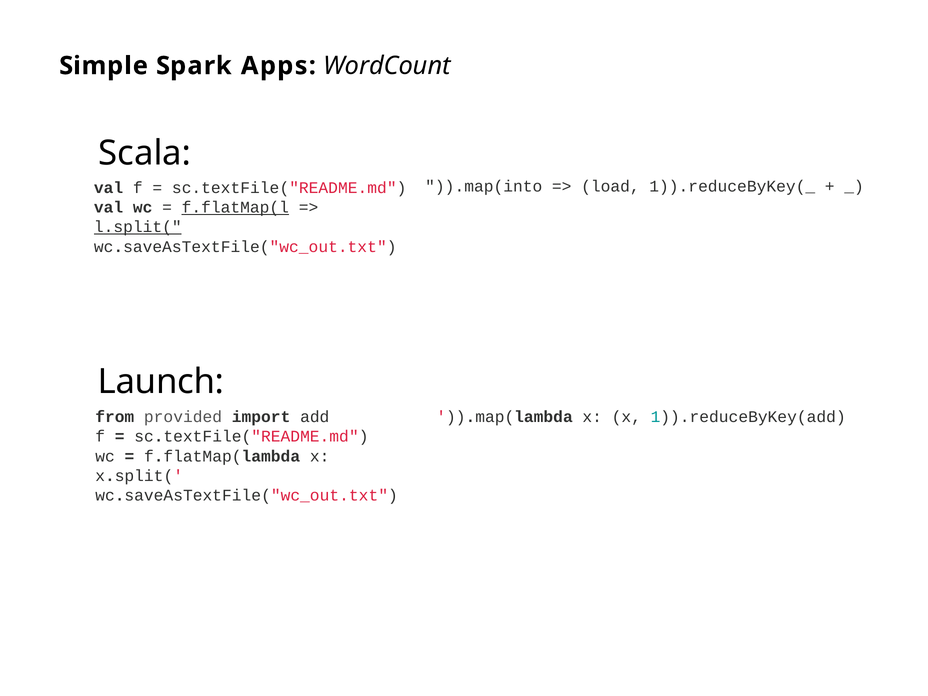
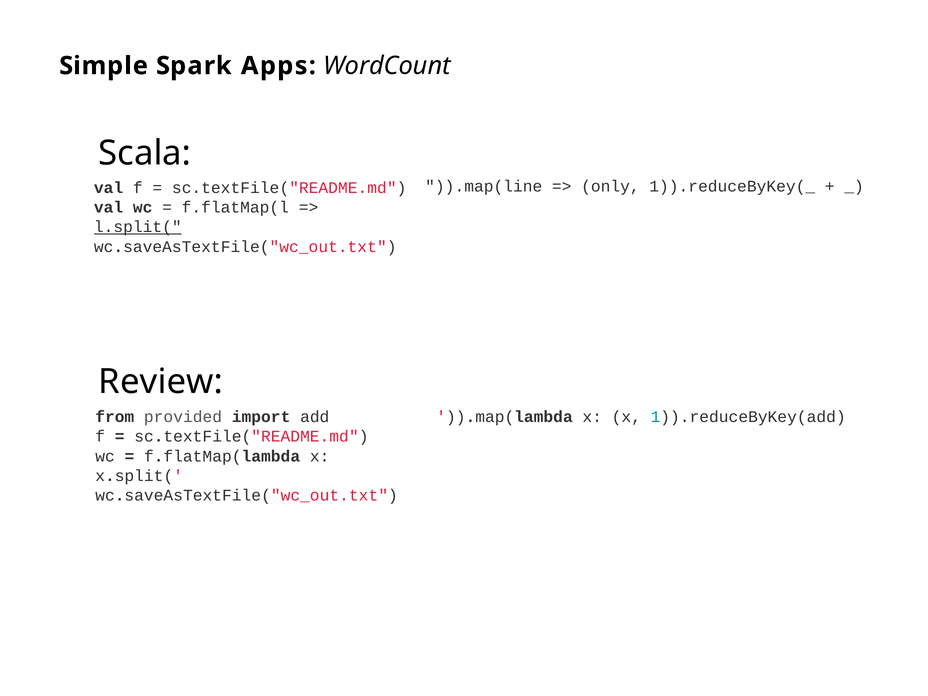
)).map(into: )).map(into -> )).map(line (484, 186)
load: load -> only (610, 186)
f.flatMap(l underline: present -> none (235, 207)
Launch: Launch -> Review (161, 382)
